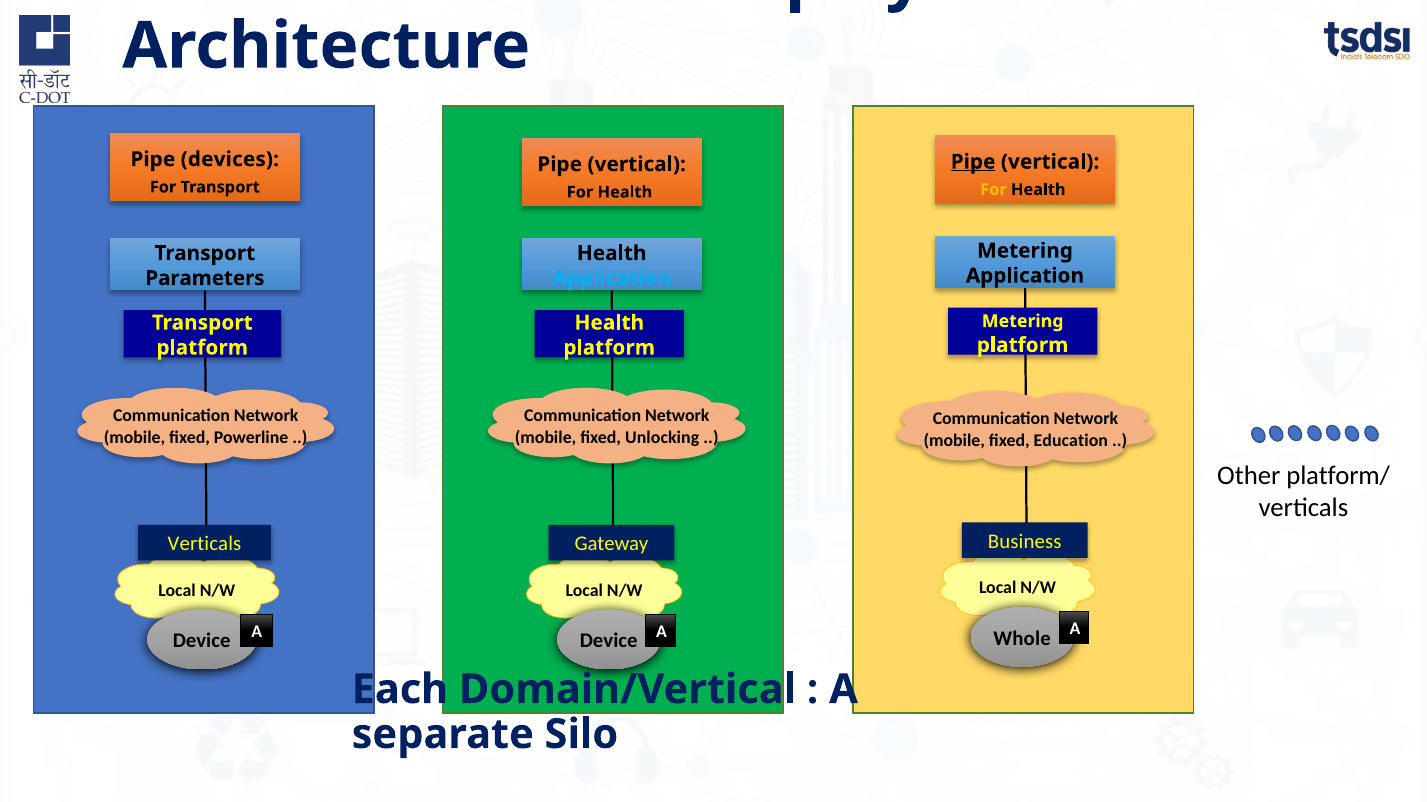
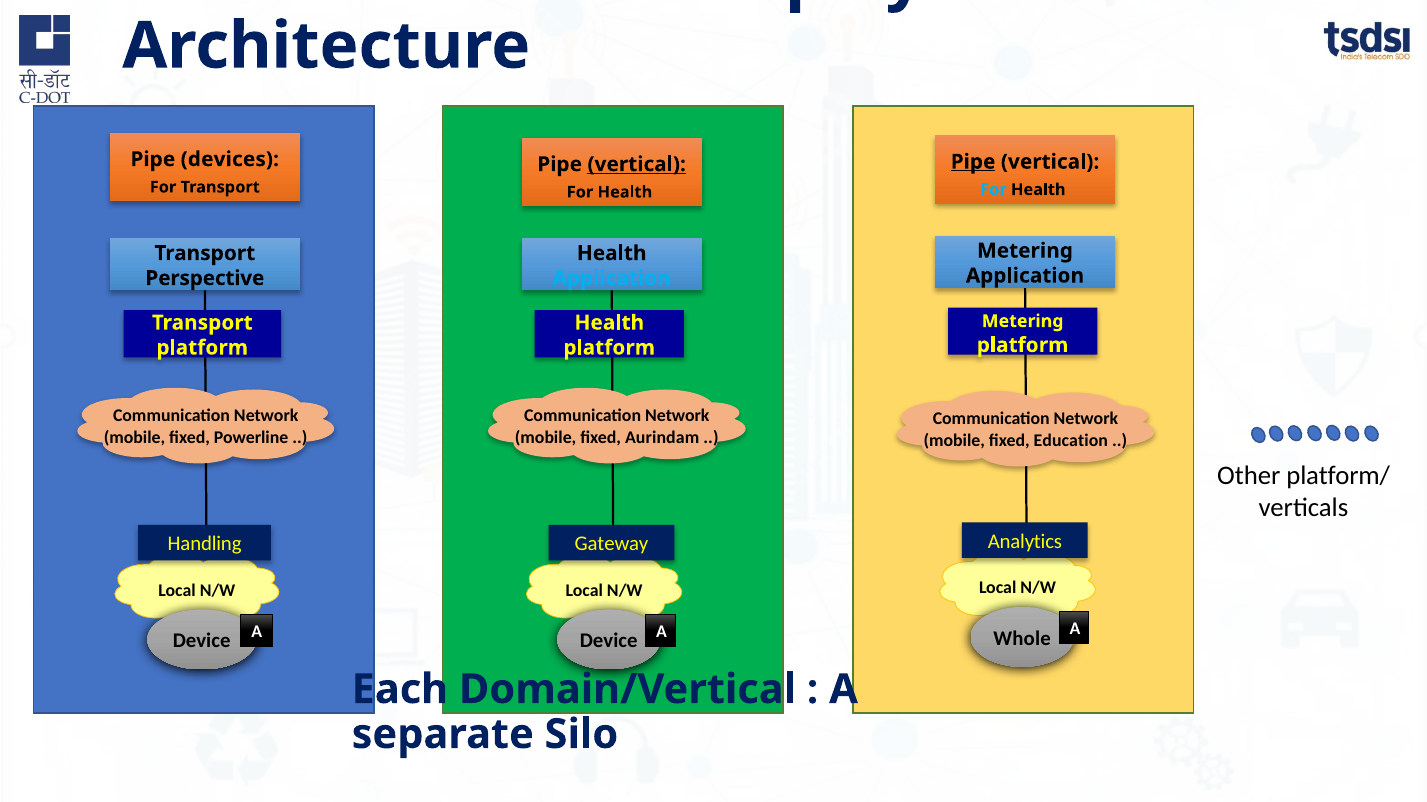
vertical underline: none -> present (637, 164)
For colour: yellow -> light blue (993, 190)
Parameters: Parameters -> Perspective (205, 278)
Unlocking: Unlocking -> Aurindam (662, 438)
Business: Business -> Analytics (1025, 542)
Verticals: Verticals -> Handling (205, 545)
